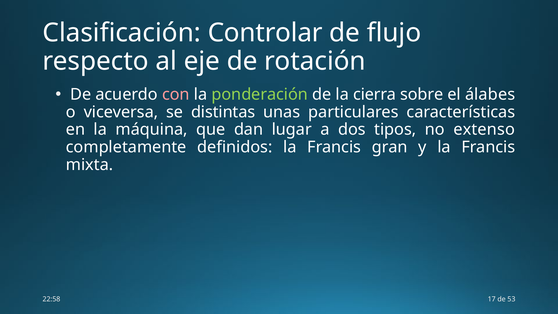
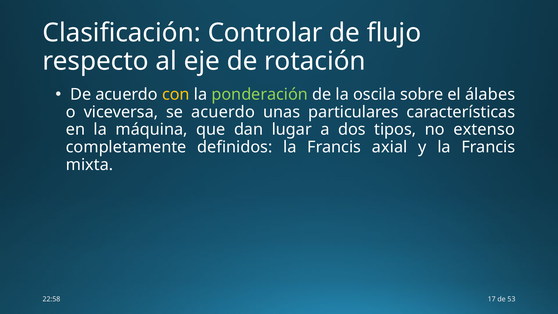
con colour: pink -> yellow (176, 94)
cierra: cierra -> oscila (375, 94)
se distintas: distintas -> acuerdo (223, 112)
gran: gran -> axial (390, 147)
